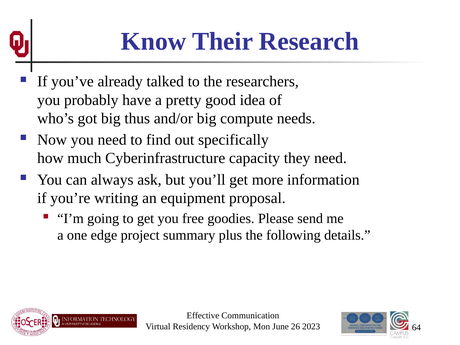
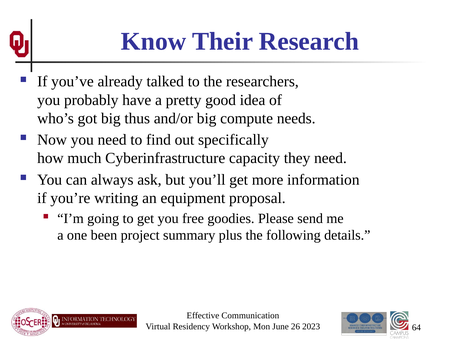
edge: edge -> been (104, 235)
